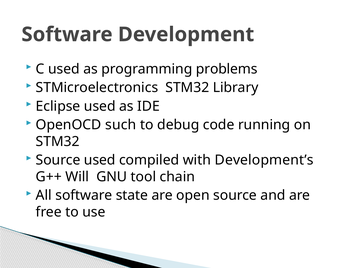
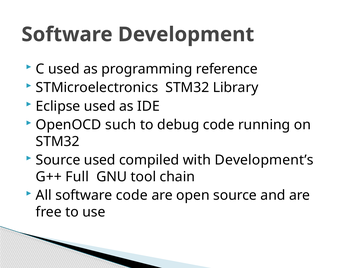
problems: problems -> reference (227, 69)
Will: Will -> Full (77, 177)
software state: state -> code (132, 196)
